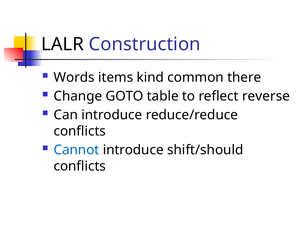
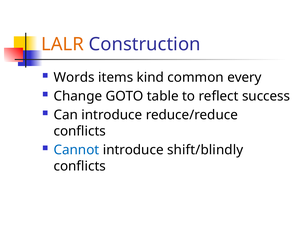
LALR colour: black -> orange (63, 44)
there: there -> every (244, 77)
reverse: reverse -> success (266, 96)
shift/should: shift/should -> shift/blindly (205, 150)
